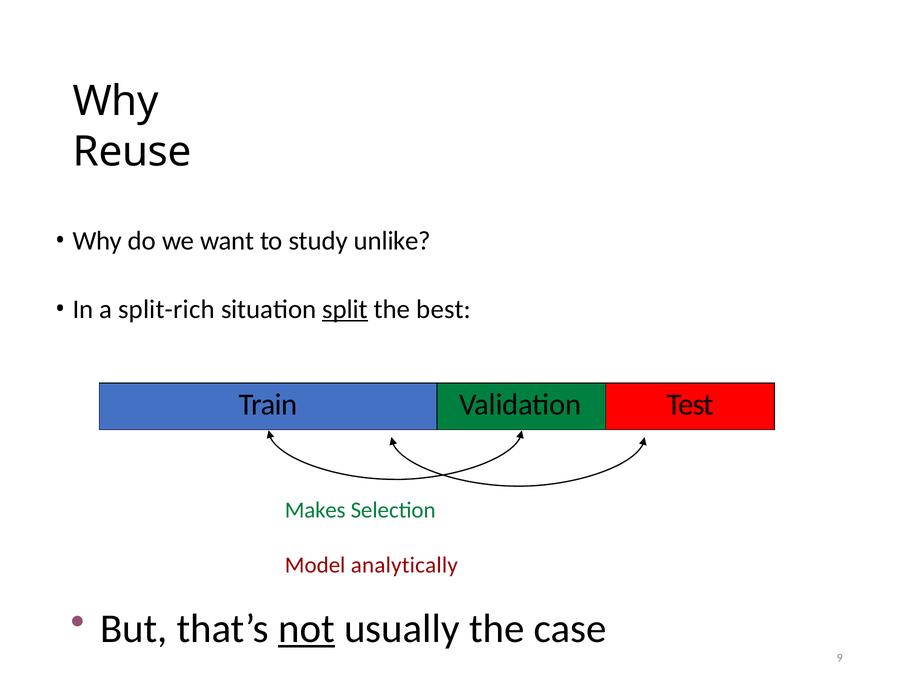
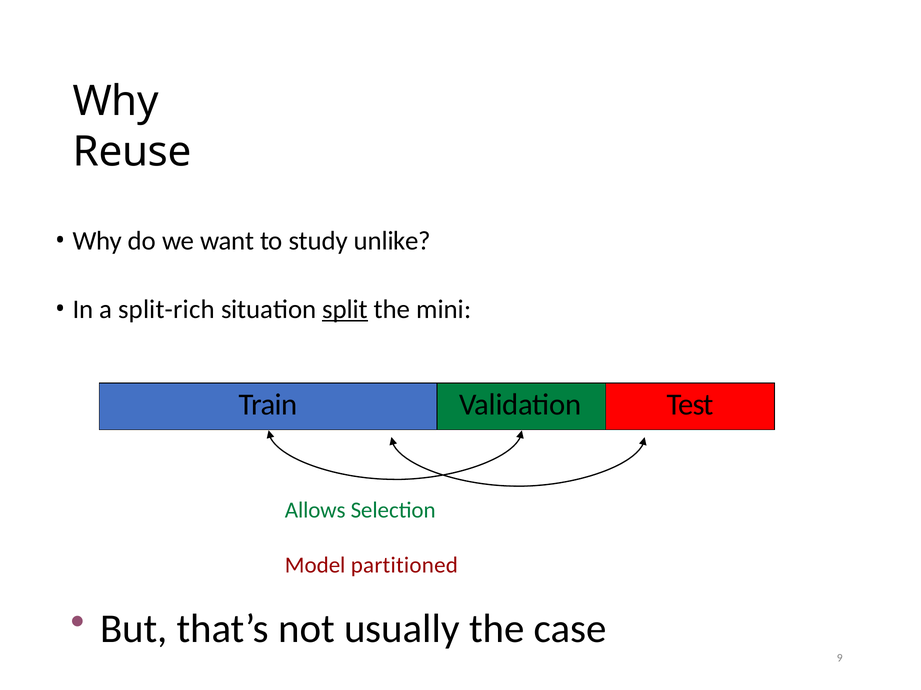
best: best -> mini (444, 310)
Makes: Makes -> Allows (315, 511)
analytically: analytically -> partitioned (404, 566)
not underline: present -> none (307, 629)
